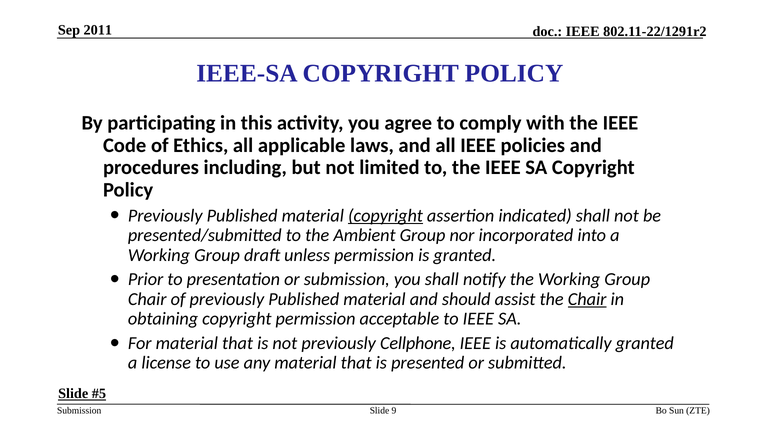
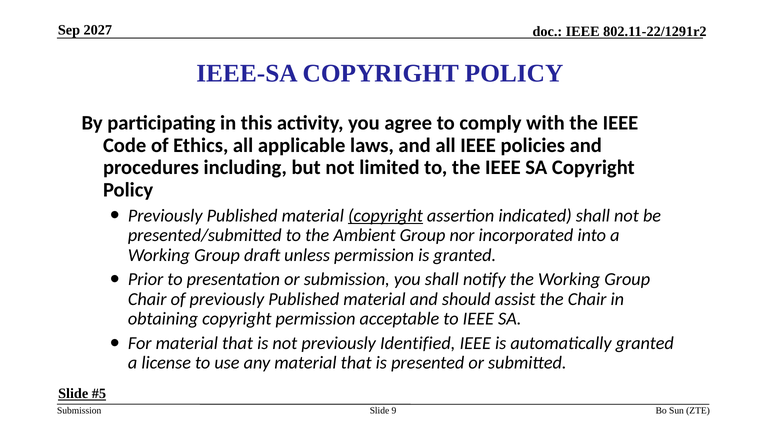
2011: 2011 -> 2027 (98, 30)
Chair underline: present -> none (587, 299)
Cellphone: Cellphone -> Identified (418, 343)
